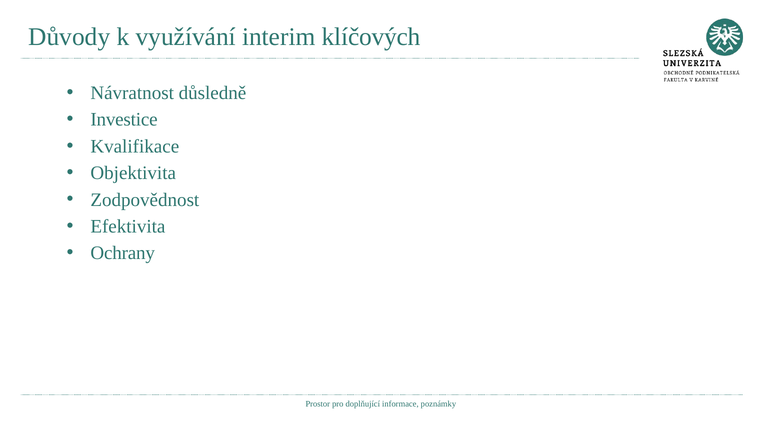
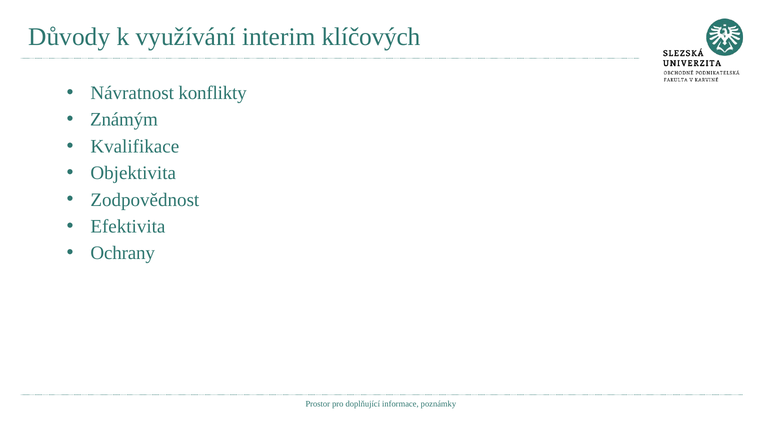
důsledně: důsledně -> konflikty (213, 93)
Investice: Investice -> Známým (124, 120)
